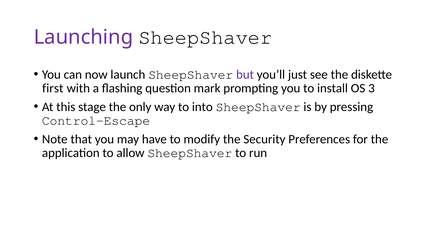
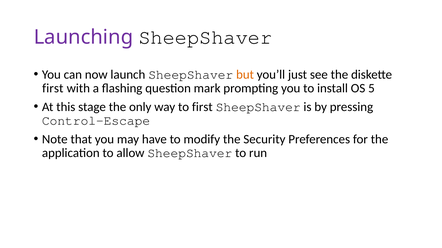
but colour: purple -> orange (245, 75)
3: 3 -> 5 (371, 89)
to into: into -> first (202, 107)
